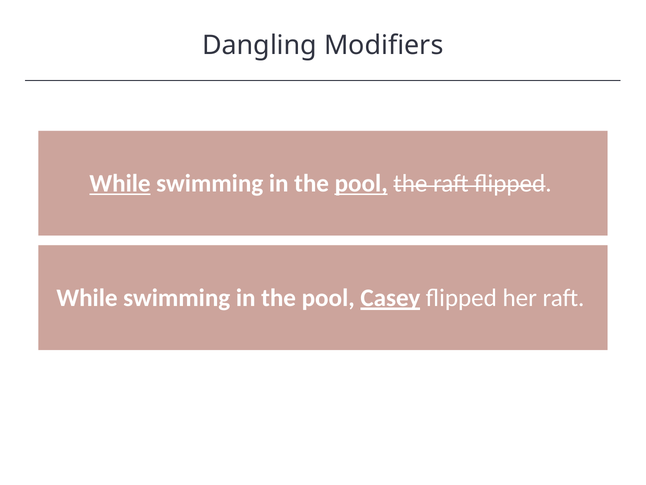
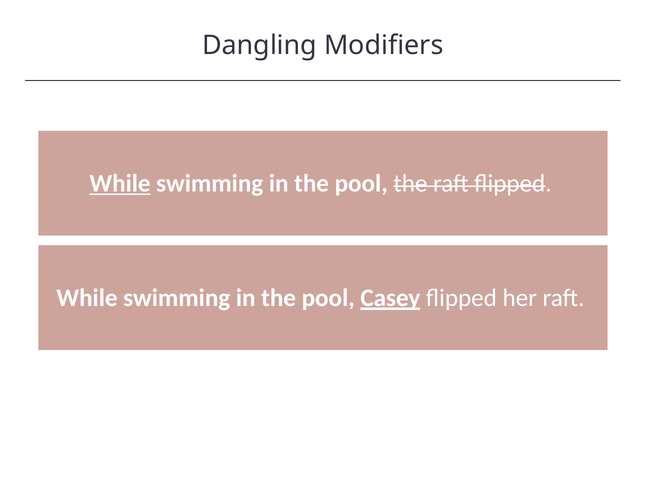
pool underline: present -> none (361, 183)
